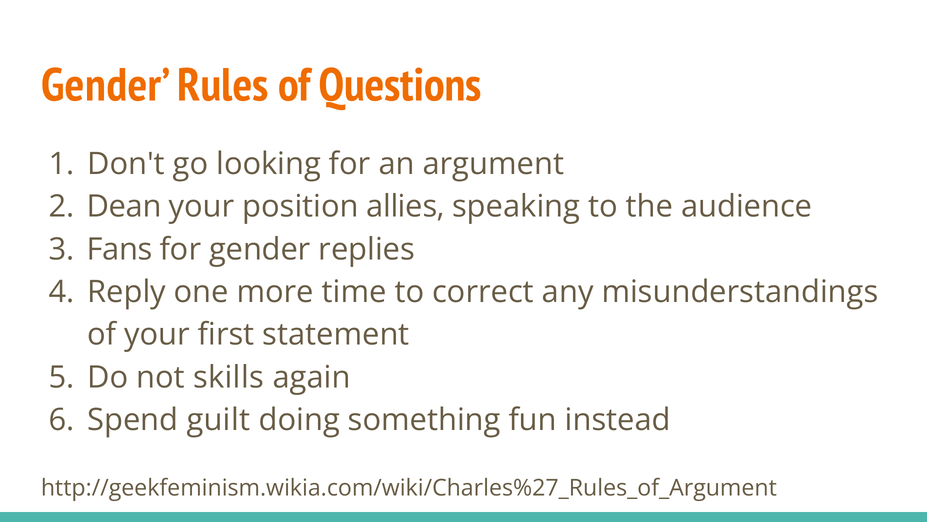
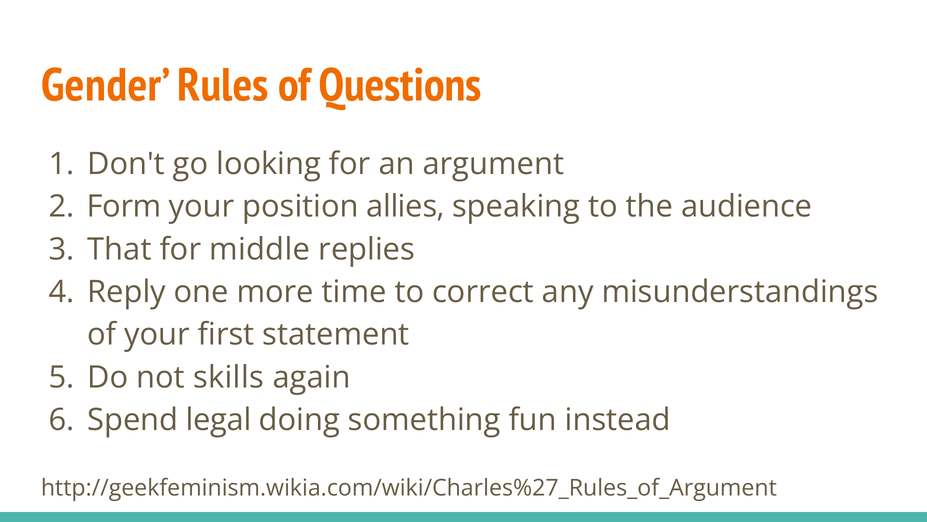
Dean: Dean -> Form (124, 207)
Fans: Fans -> That (119, 249)
for gender: gender -> middle (260, 249)
guilt: guilt -> legal (219, 420)
